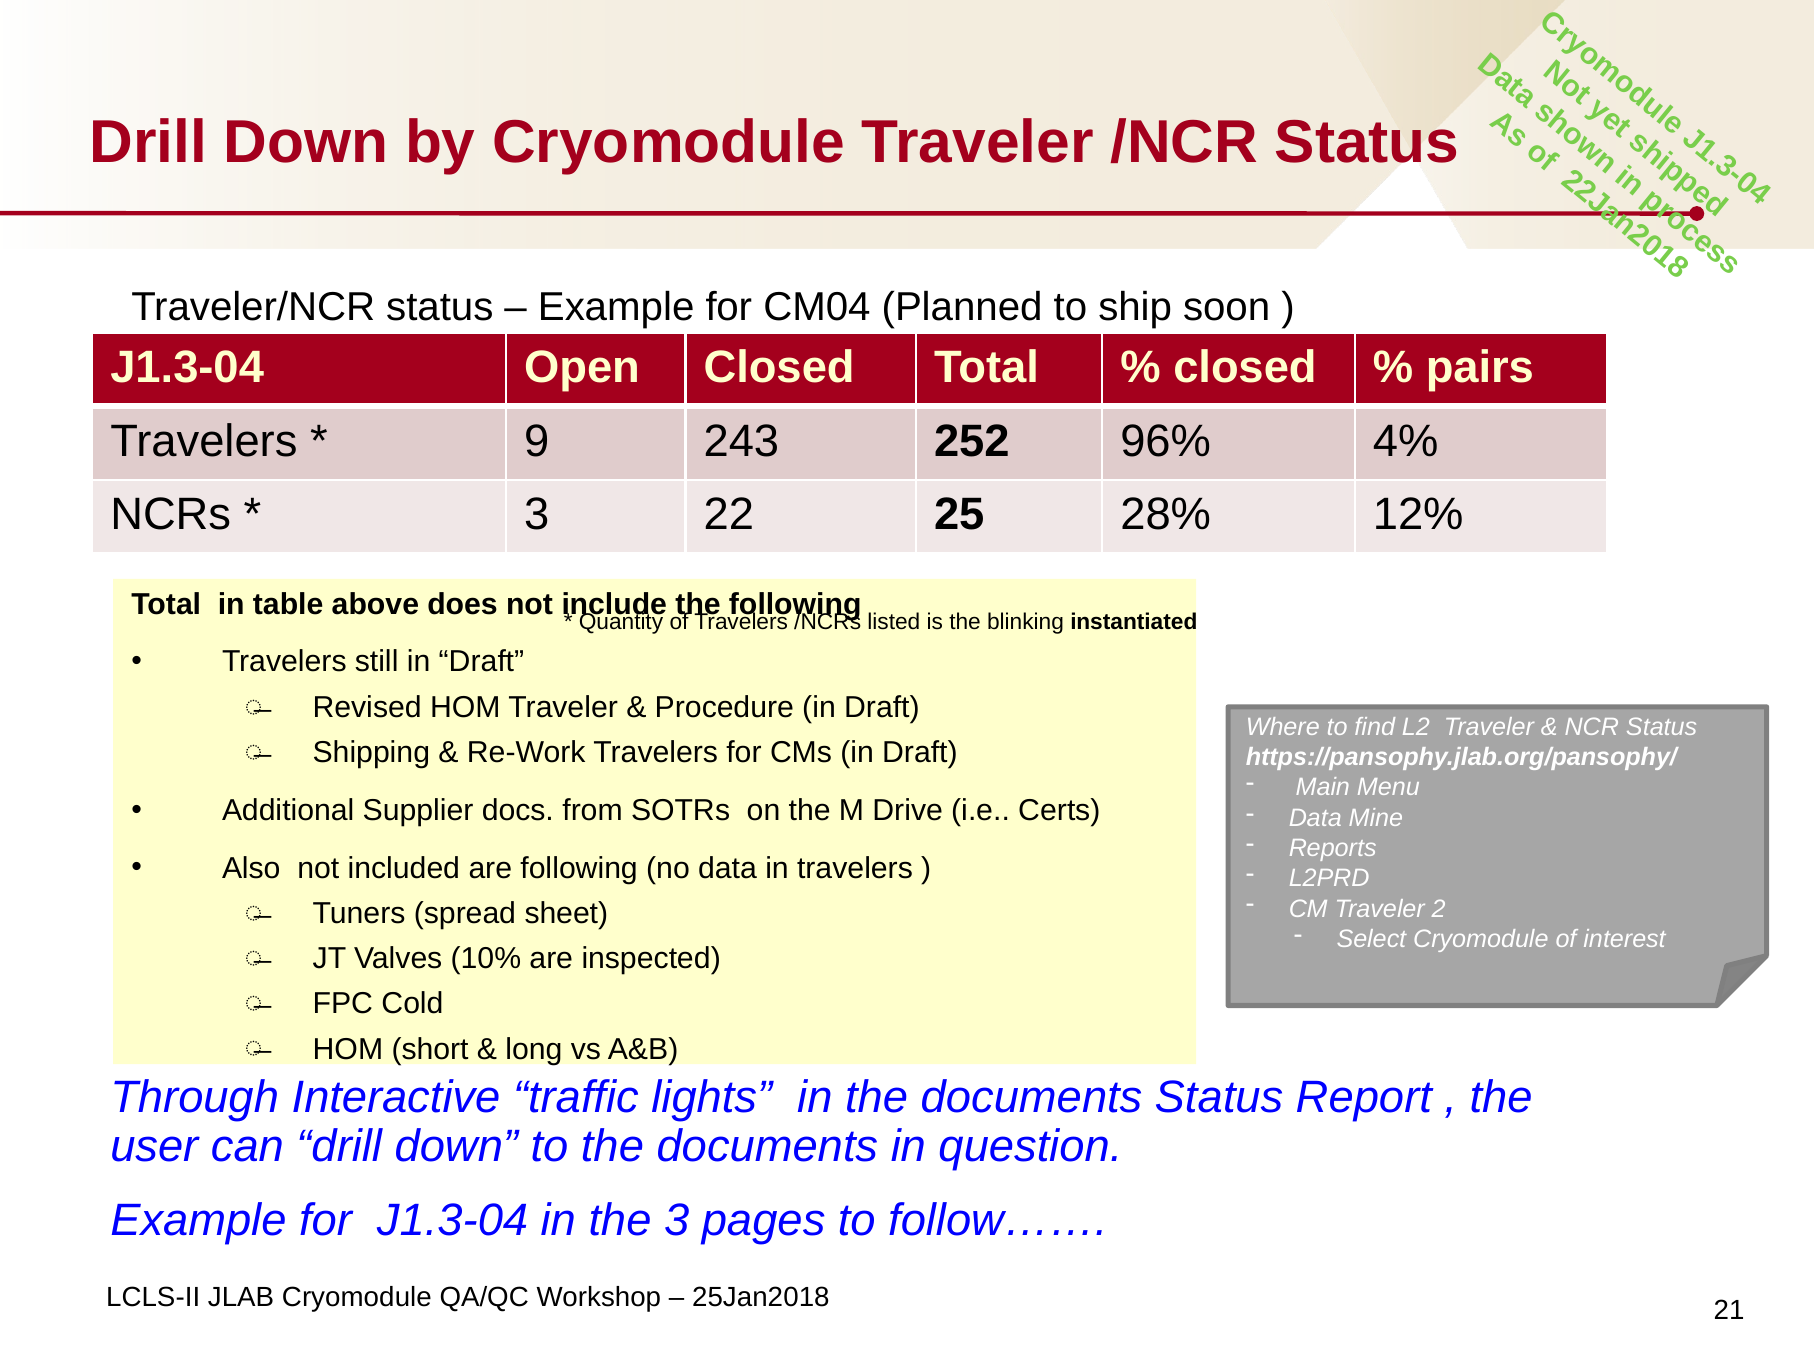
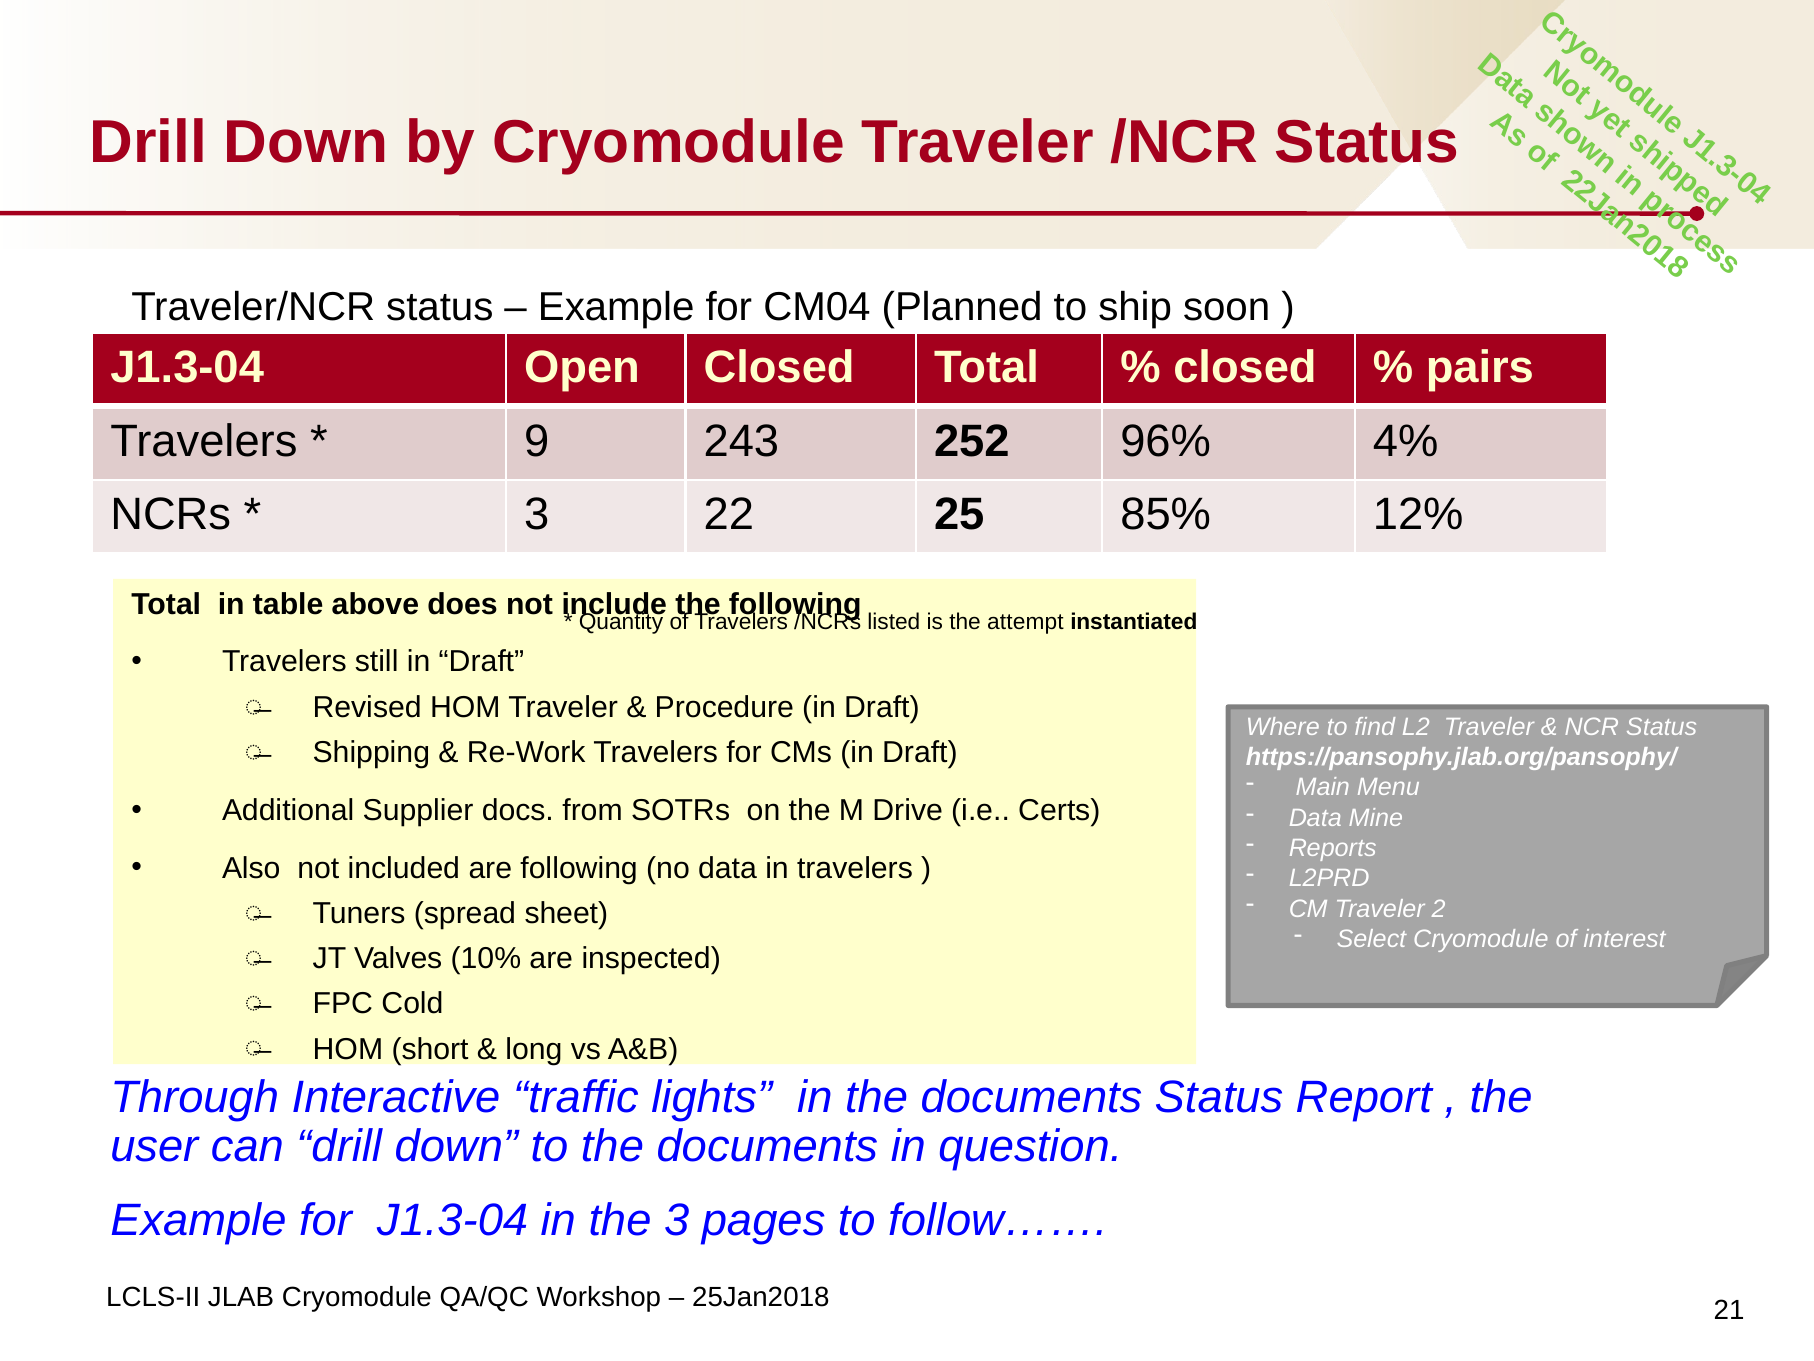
28%: 28% -> 85% (1166, 515)
blinking: blinking -> attempt (1025, 622)
